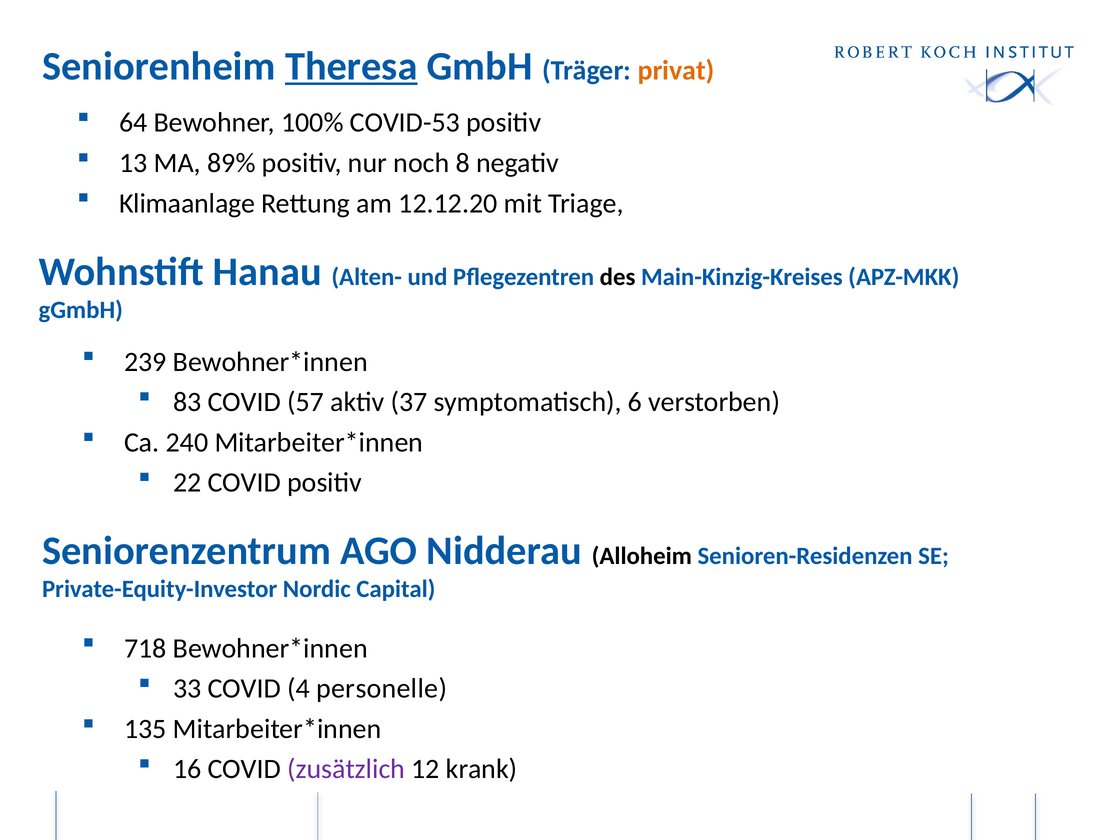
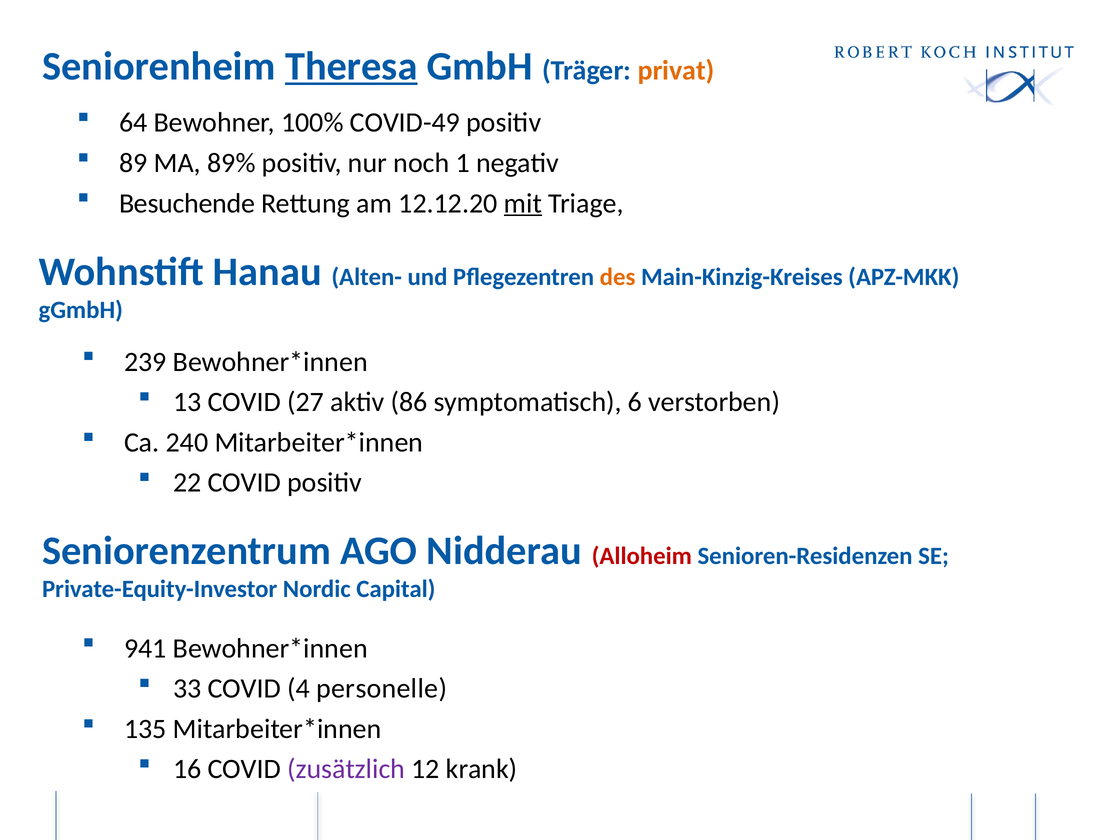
COVID-53: COVID-53 -> COVID-49 (405, 123)
13: 13 -> 89 (133, 163)
8: 8 -> 1 (463, 163)
Klimaanlage: Klimaanlage -> Besuchende (187, 203)
mit underline: none -> present (523, 203)
des colour: black -> orange (618, 277)
83: 83 -> 13 (187, 402)
57: 57 -> 27 (306, 402)
37: 37 -> 86 (409, 402)
Alloheim colour: black -> red (642, 556)
718: 718 -> 941 (145, 648)
